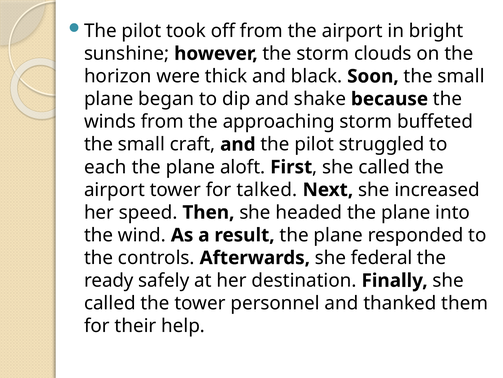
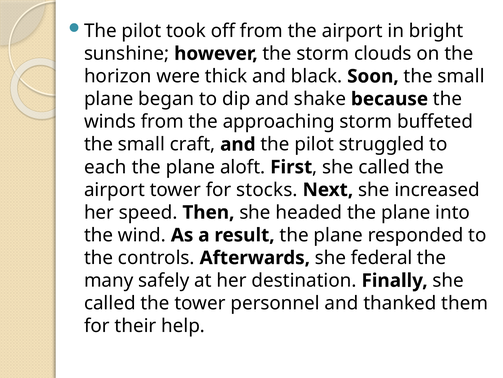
talked: talked -> stocks (267, 189)
ready: ready -> many (109, 280)
